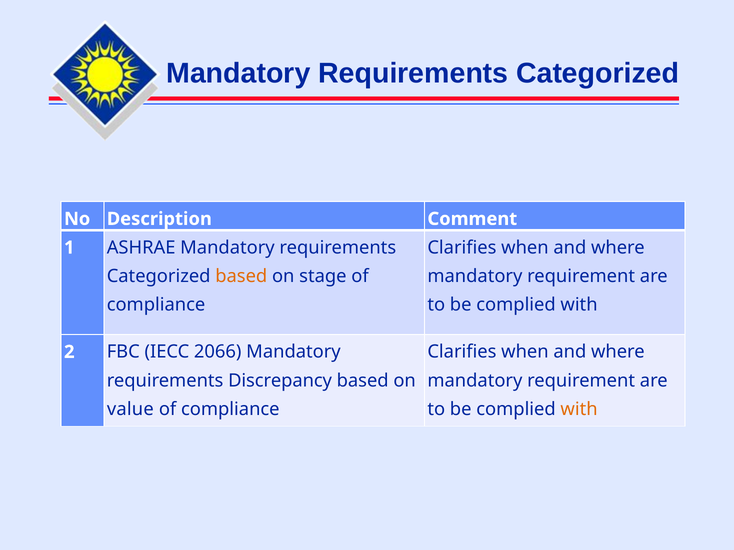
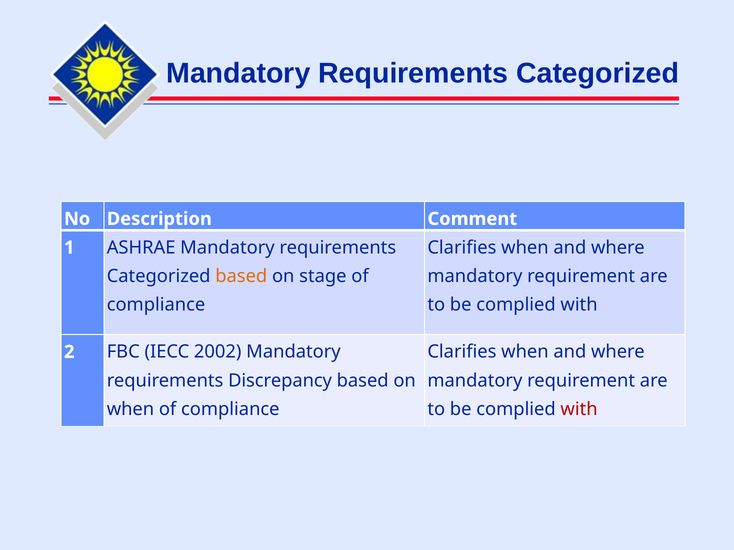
2066: 2066 -> 2002 (218, 352)
value: value -> when (130, 410)
with colour: orange -> red (579, 410)
